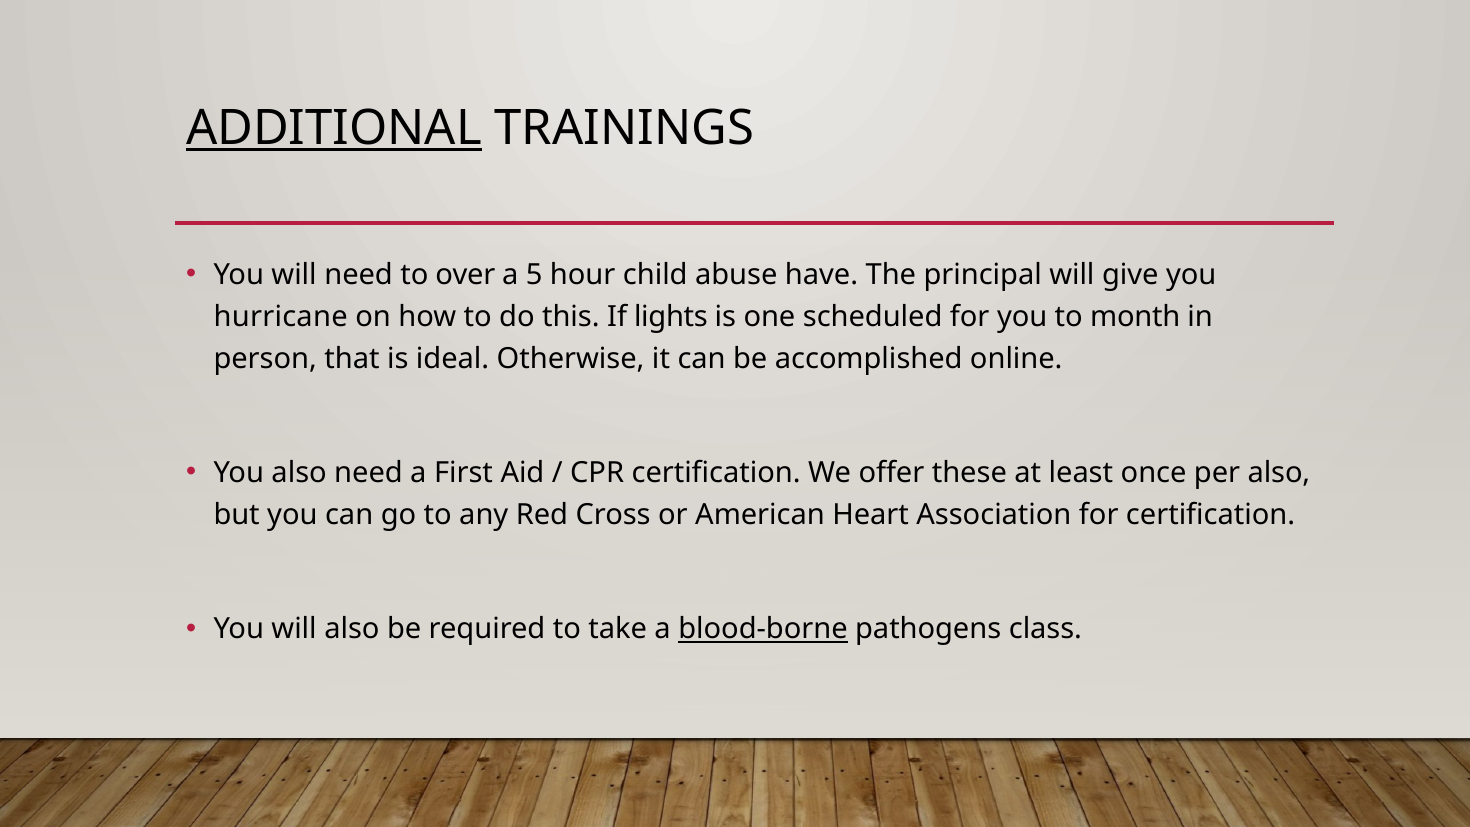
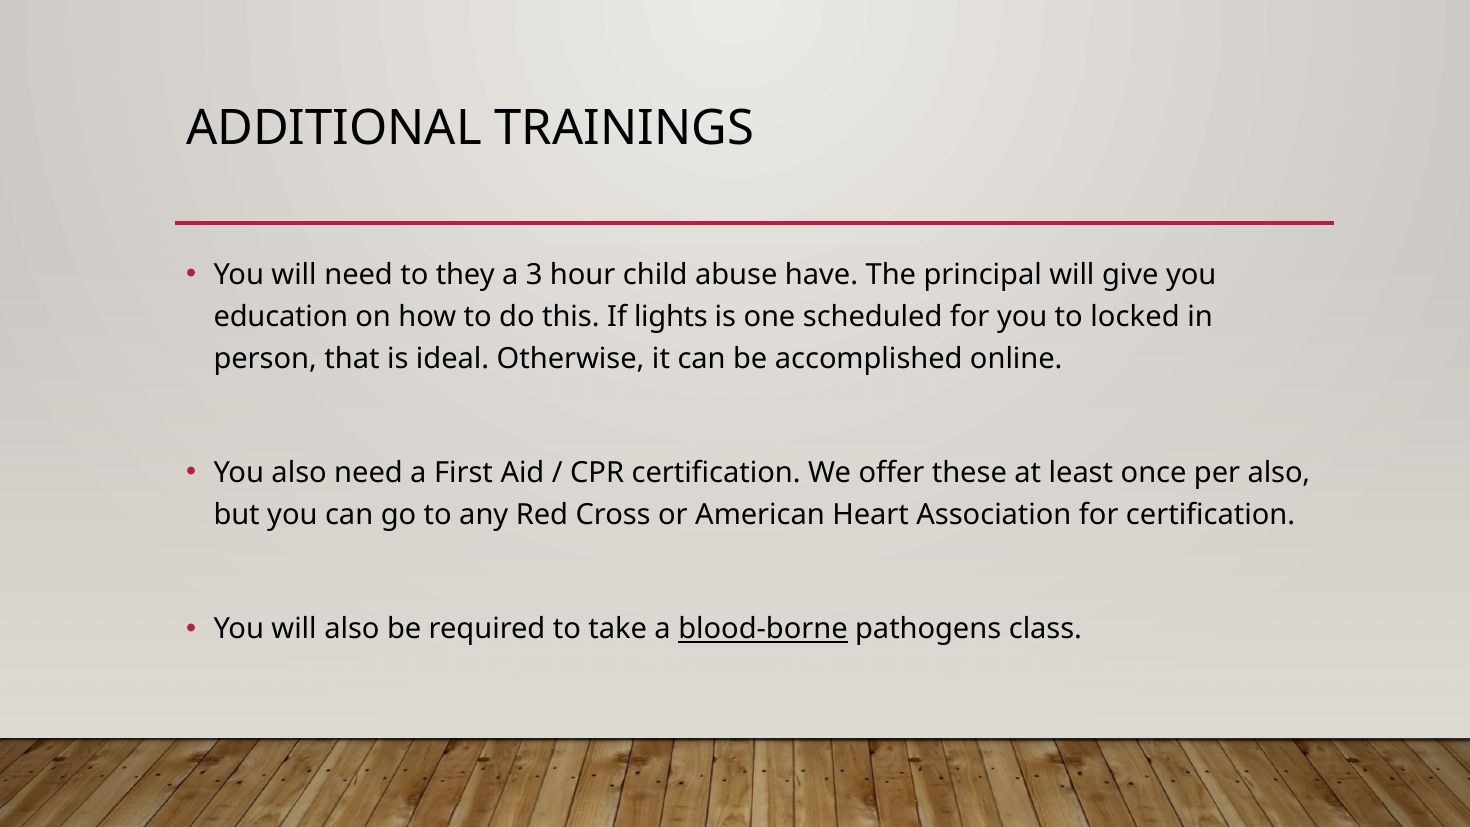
ADDITIONAL underline: present -> none (334, 129)
over: over -> they (465, 275)
5: 5 -> 3 (534, 275)
hurricane: hurricane -> education (281, 317)
month: month -> locked (1135, 317)
